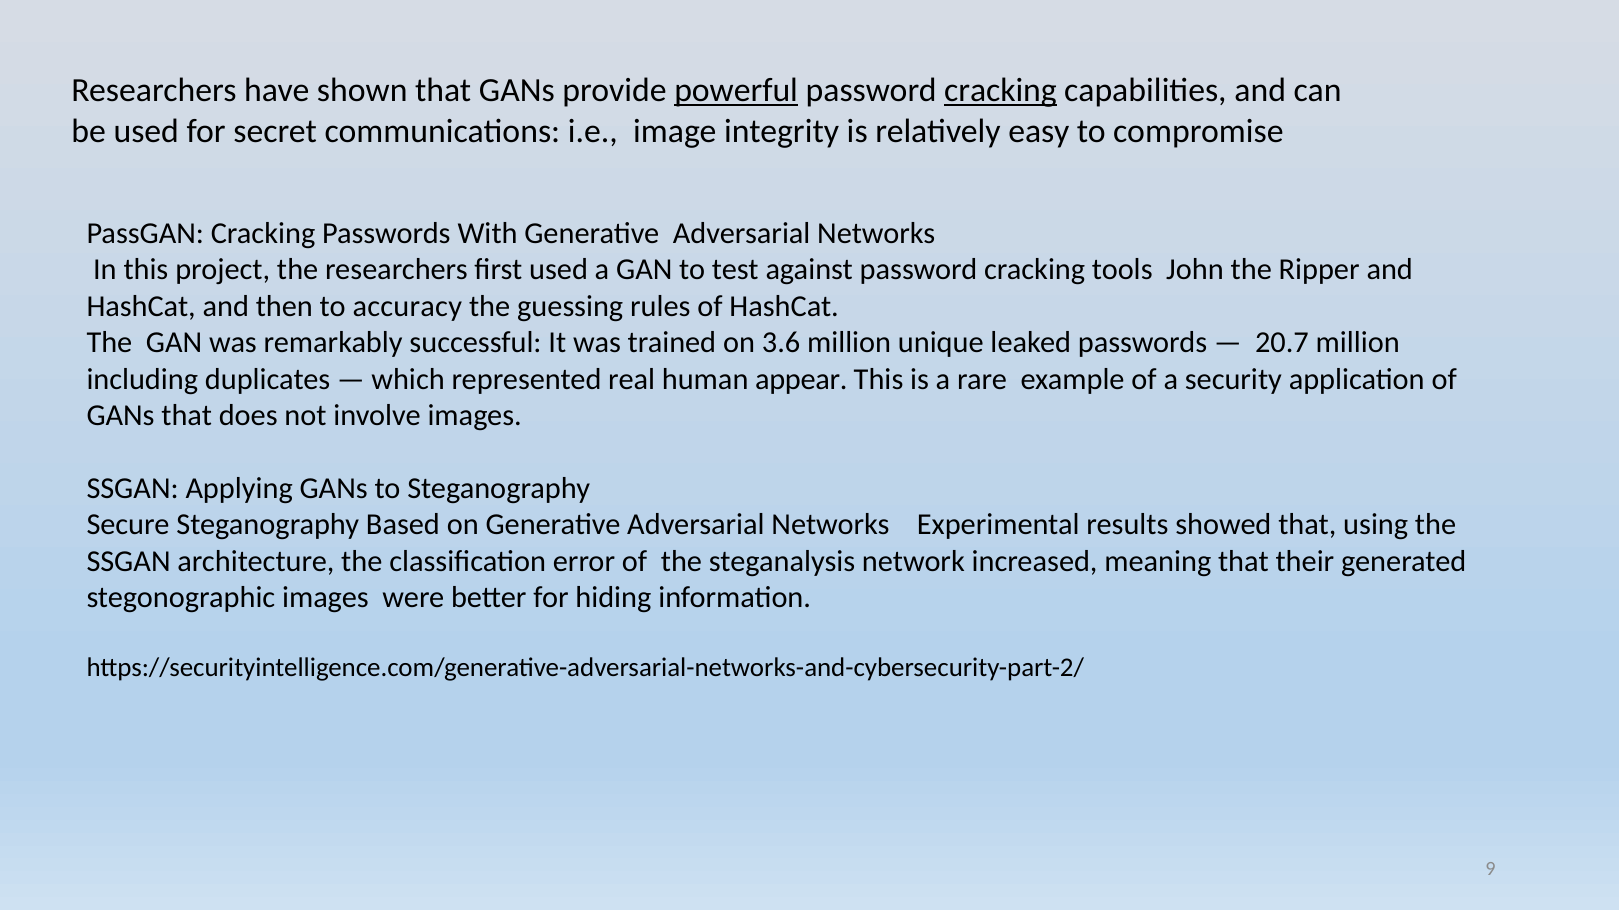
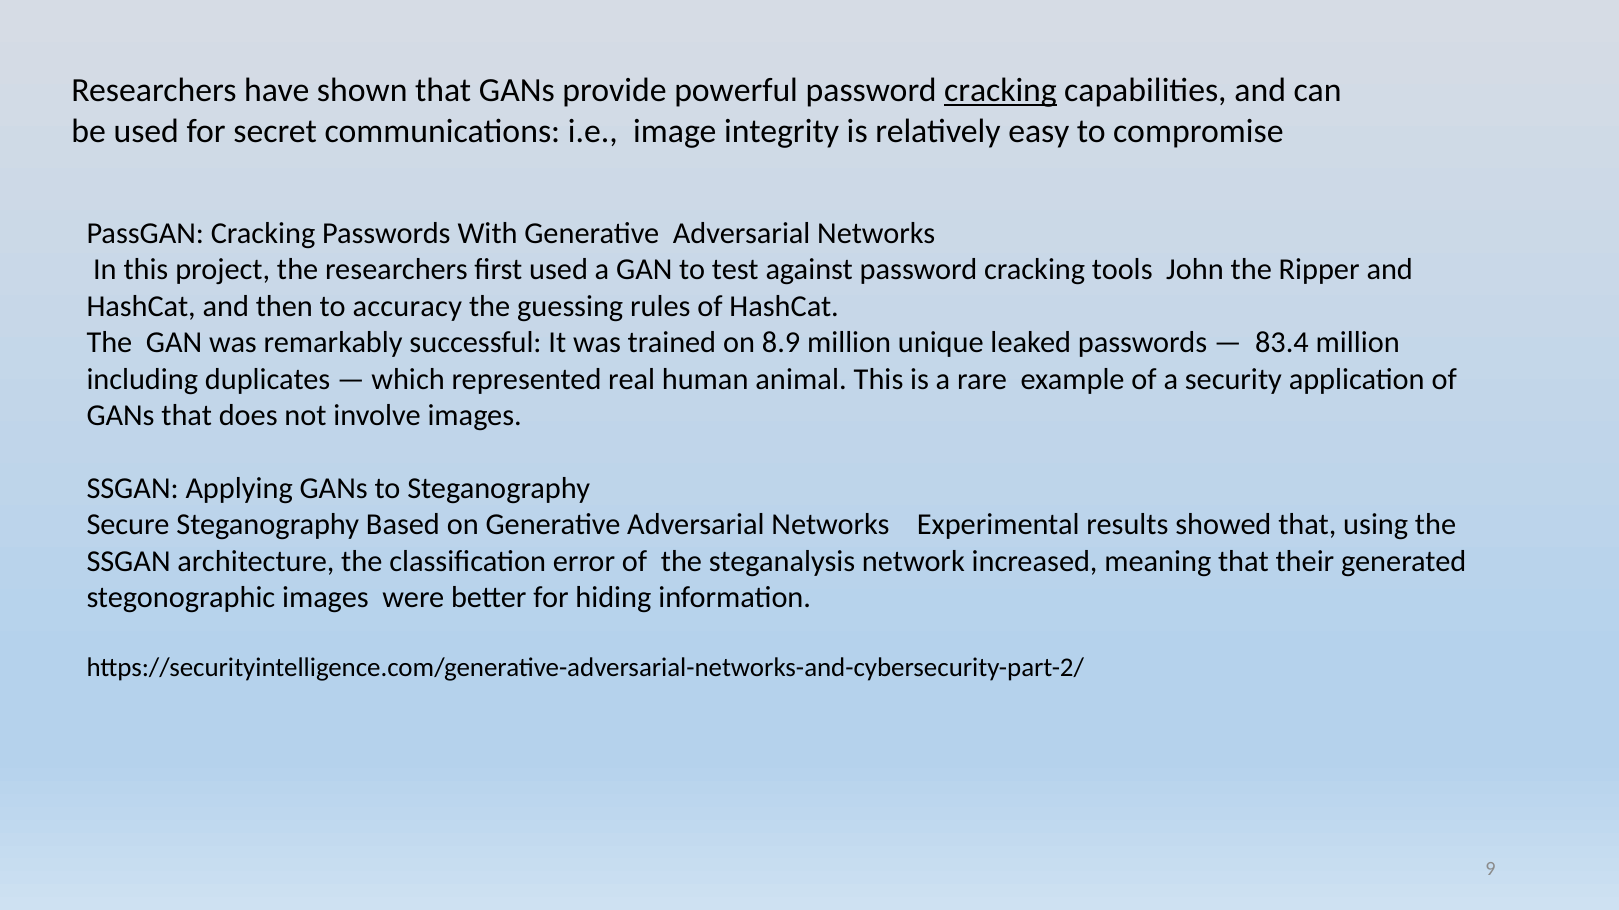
powerful underline: present -> none (736, 91)
3.6: 3.6 -> 8.9 (781, 343)
20.7: 20.7 -> 83.4 (1282, 343)
appear: appear -> animal (801, 379)
